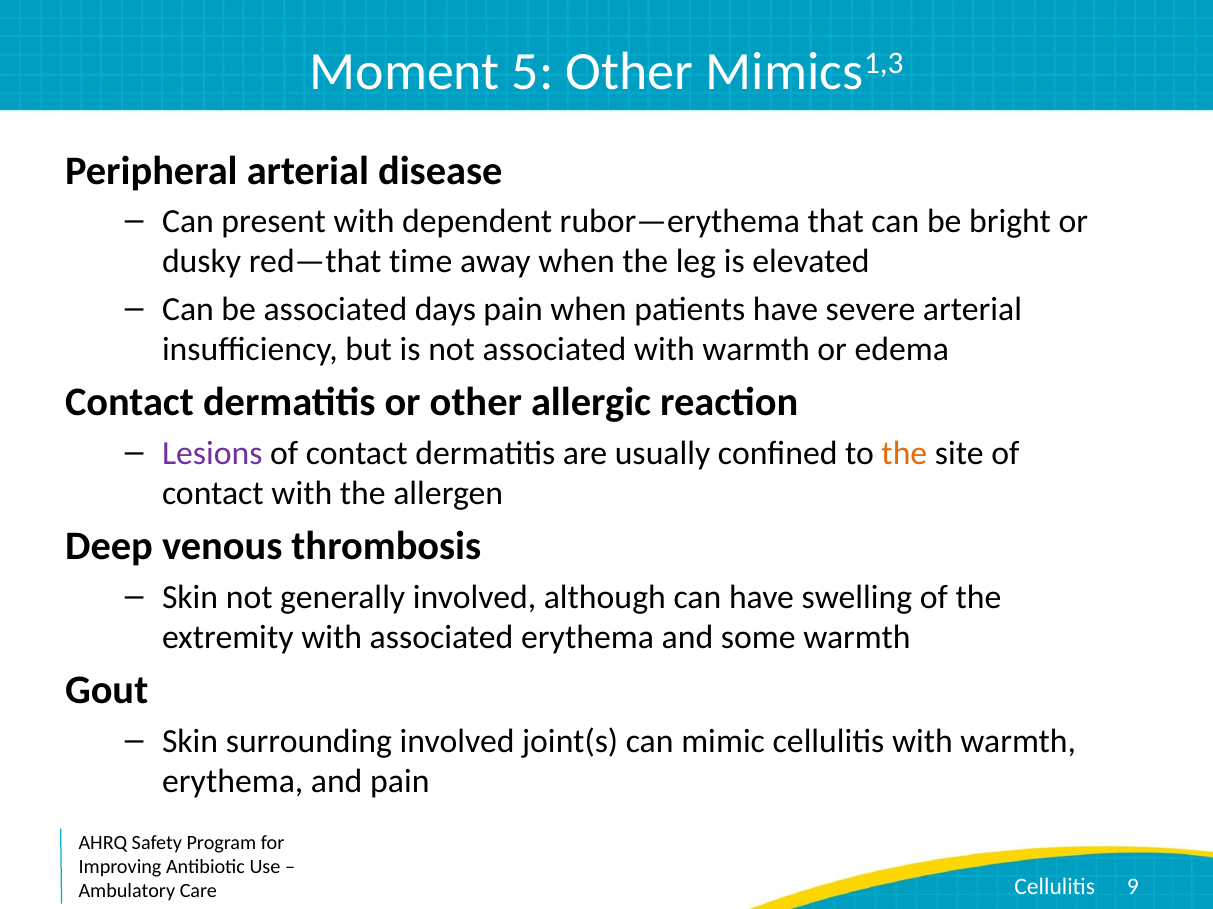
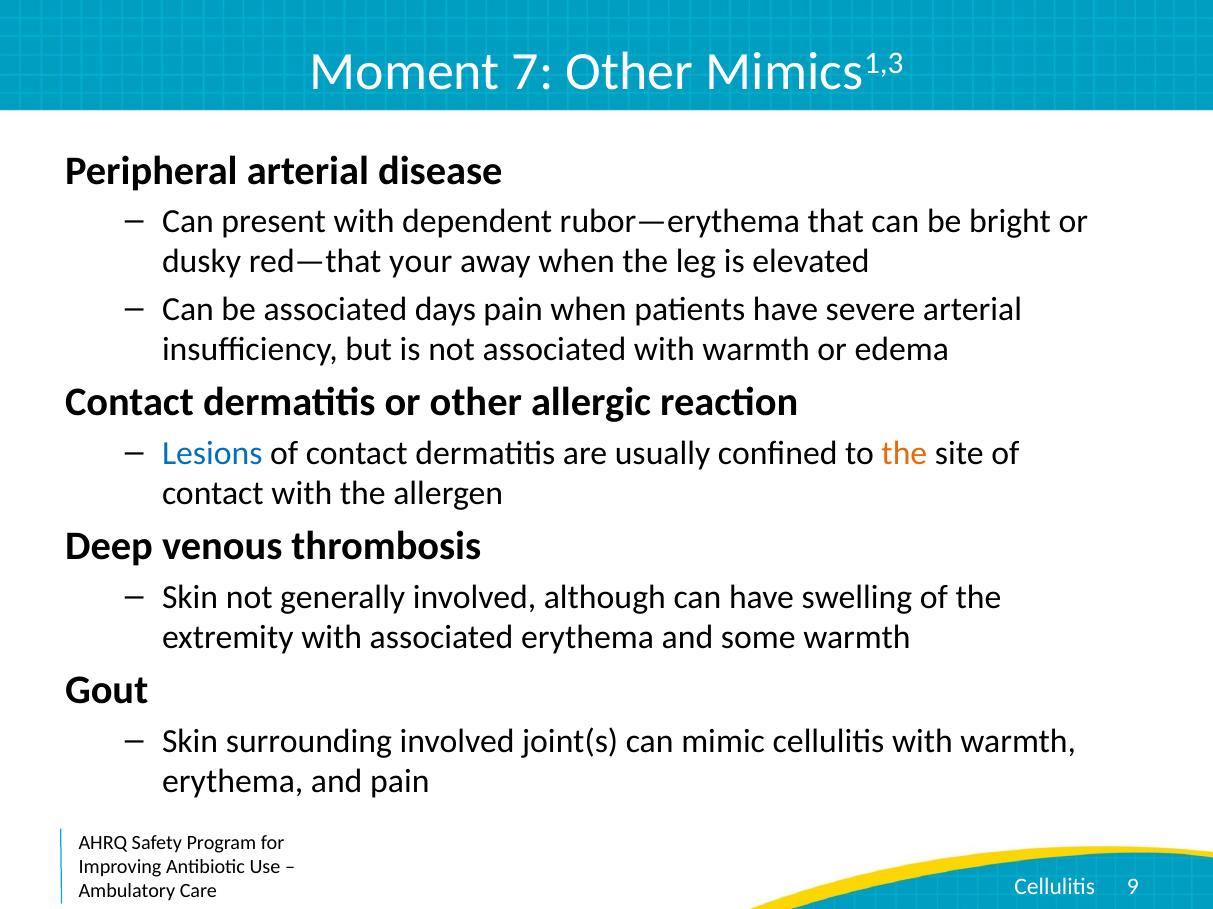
5: 5 -> 7 (533, 72)
time: time -> your (421, 262)
Lesions colour: purple -> blue (212, 453)
